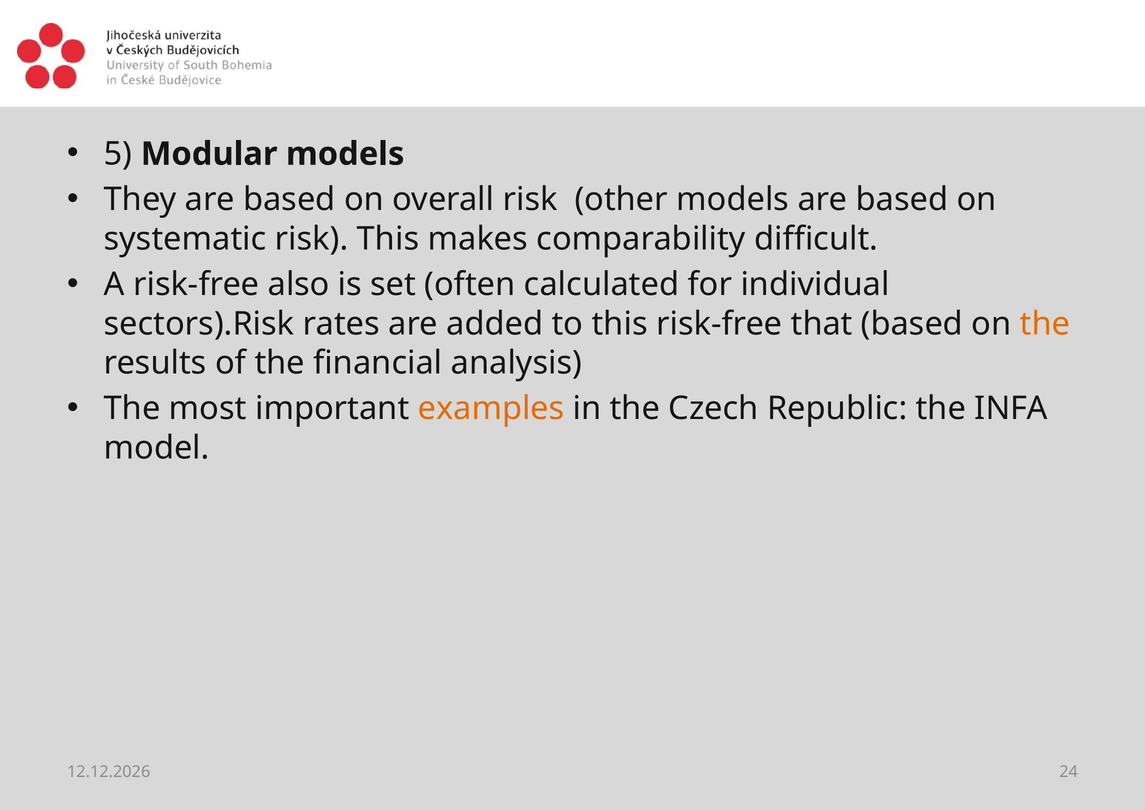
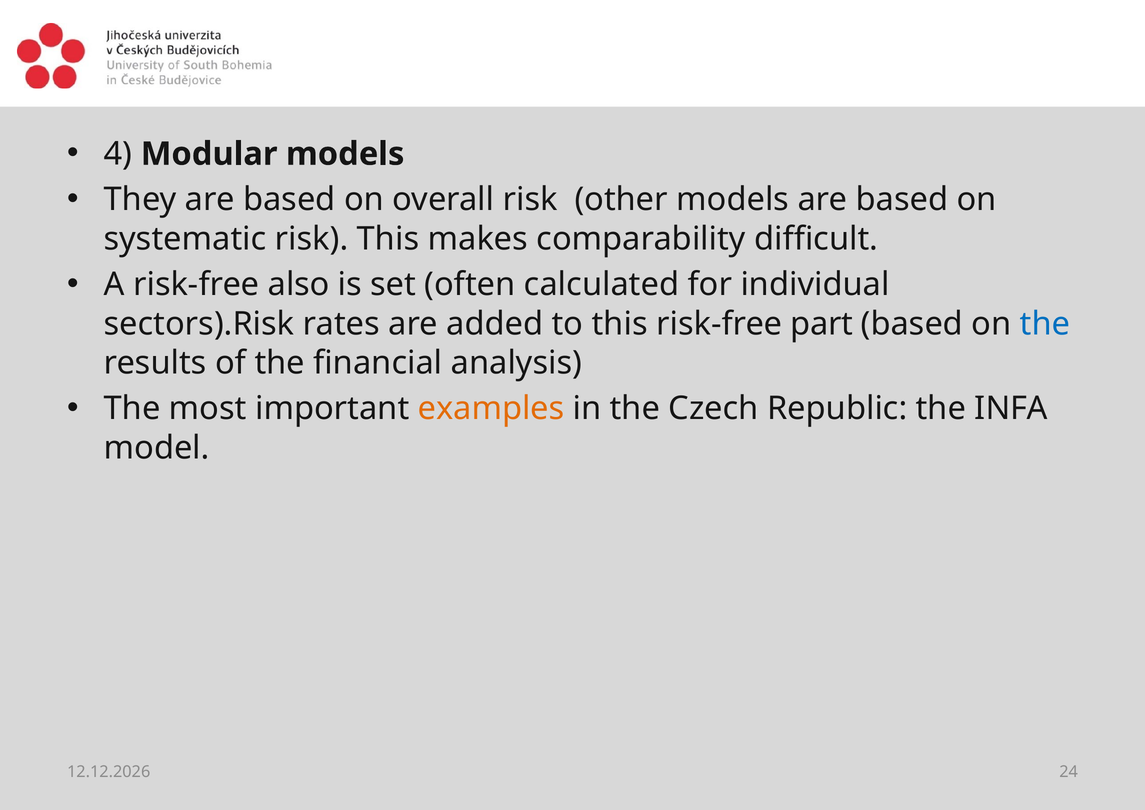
5: 5 -> 4 (118, 154)
that: that -> part (822, 324)
the colour: orange -> blue (1045, 324)
